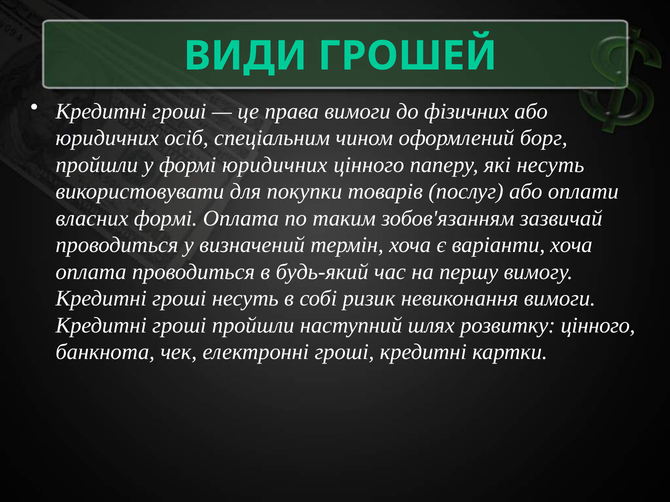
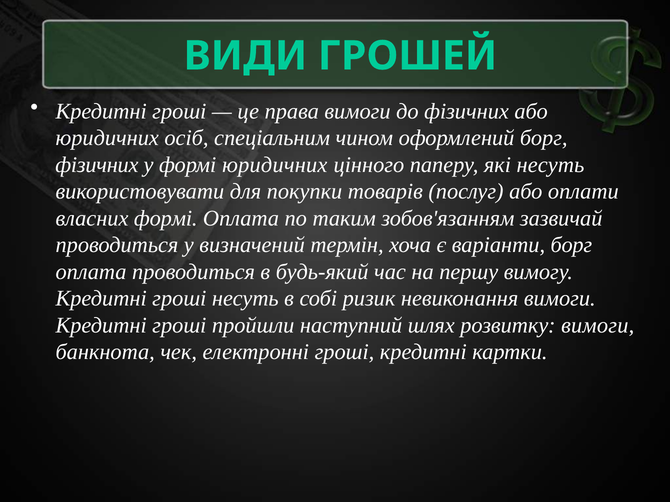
пройшли: пройшли -> фізичних (97, 165)
варіанти хоча: хоча -> борг (571, 245)
розвитку цінного: цінного -> вимоги (598, 326)
